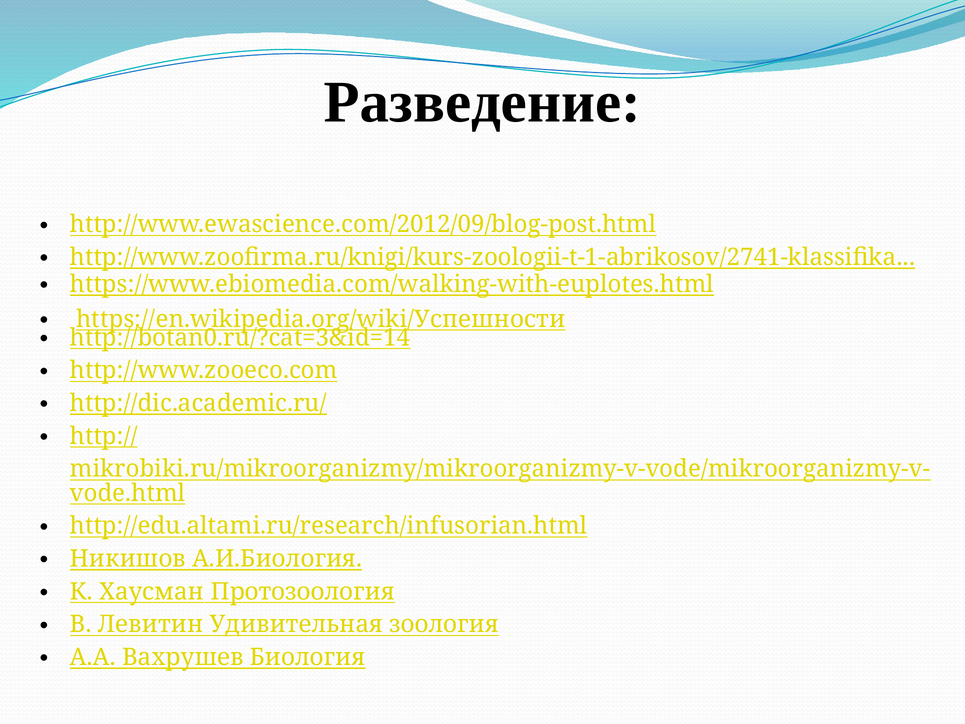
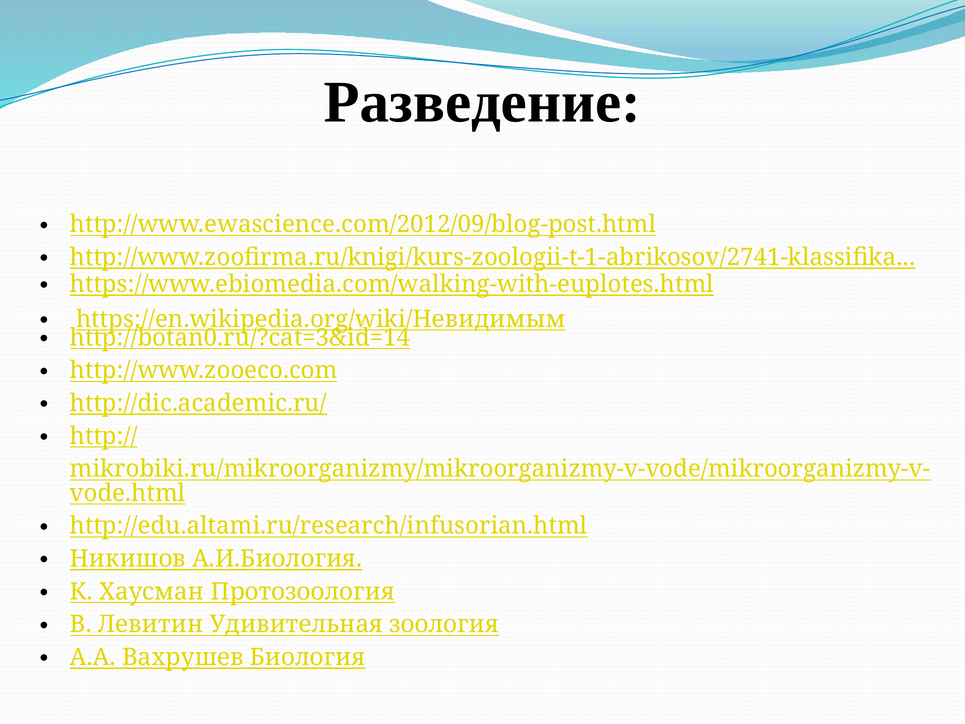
https://en.wikipedia.org/wiki/Успешности: https://en.wikipedia.org/wiki/Успешности -> https://en.wikipedia.org/wiki/Невидимым (321, 319)
